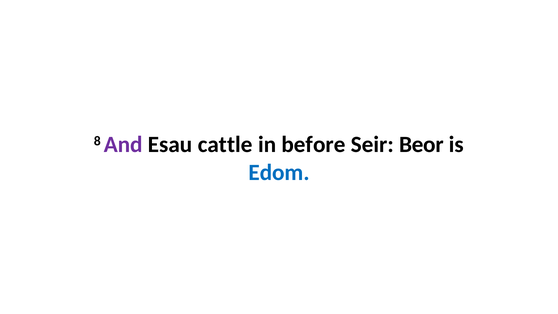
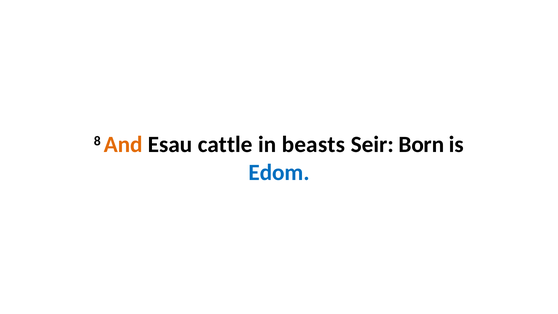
And colour: purple -> orange (123, 145)
before: before -> beasts (313, 145)
Beor: Beor -> Born (421, 145)
